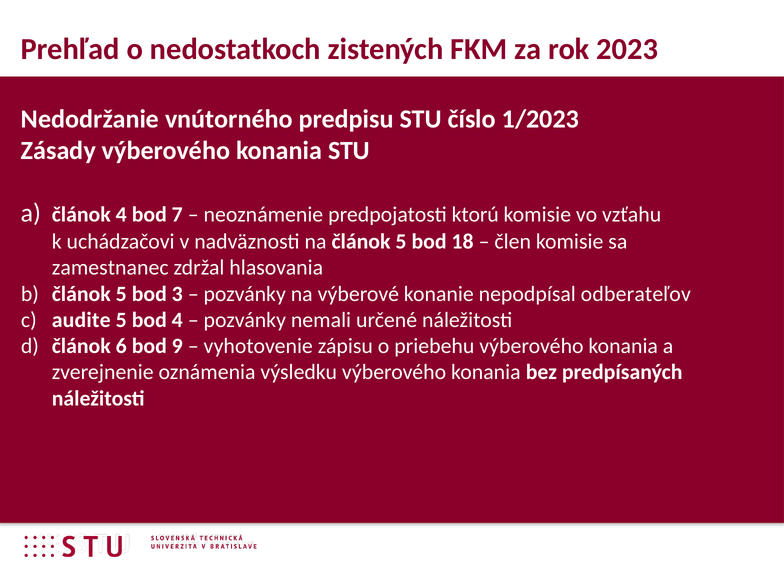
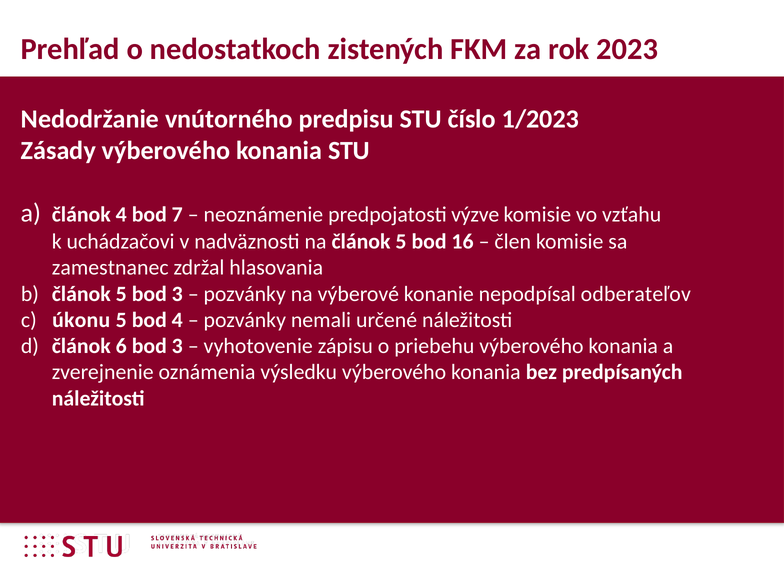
ktorú: ktorú -> výzve (475, 215)
18: 18 -> 16 (463, 242)
audite: audite -> úkonu (81, 320)
6 bod 9: 9 -> 3 (177, 346)
